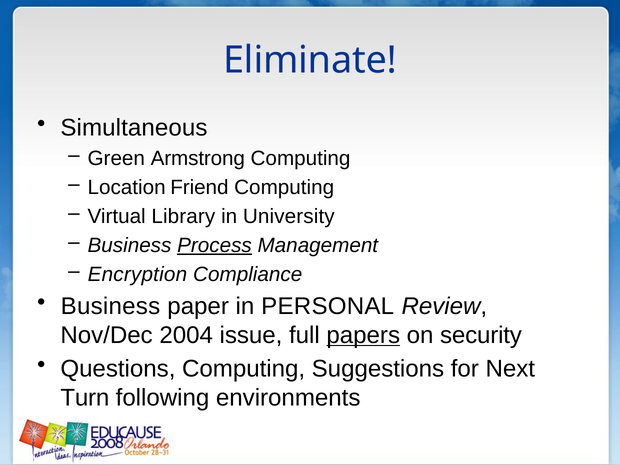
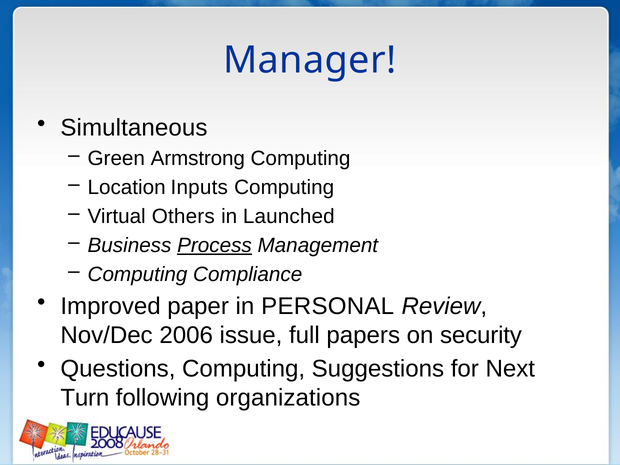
Eliminate: Eliminate -> Manager (310, 60)
Friend: Friend -> Inputs (199, 187)
Library: Library -> Others (183, 216)
University: University -> Launched (289, 216)
Encryption: Encryption -> Computing (138, 274)
Business: Business -> Improved (111, 306)
2004: 2004 -> 2006 (186, 335)
papers underline: present -> none (363, 335)
environments: environments -> organizations (288, 398)
